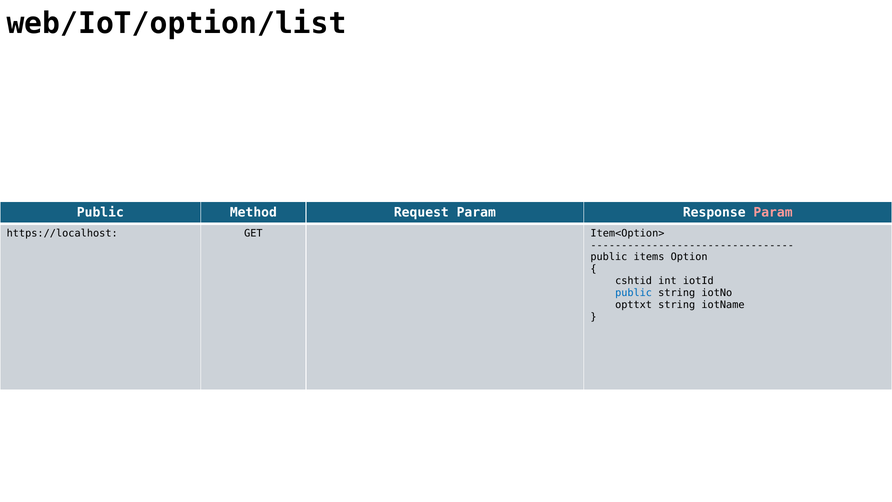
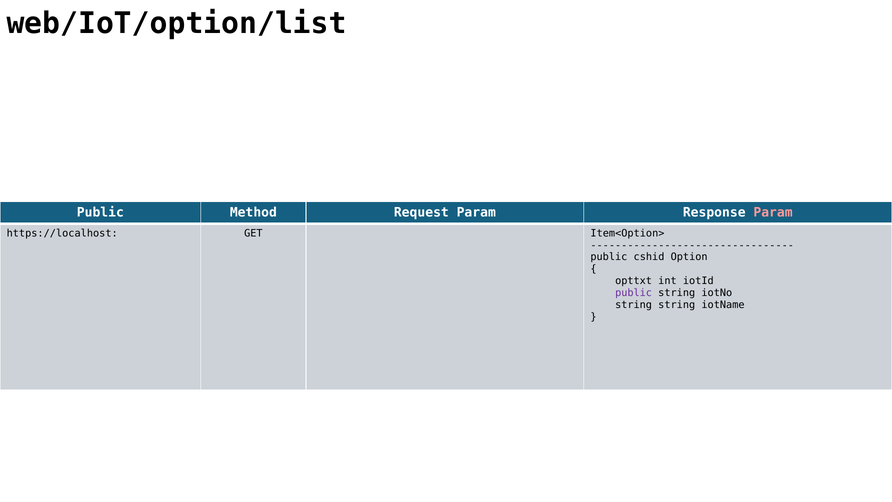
items: items -> cshid (649, 257)
cshtid: cshtid -> opttxt (634, 281)
public colour: blue -> purple (634, 293)
opttxt: opttxt -> string (634, 305)
